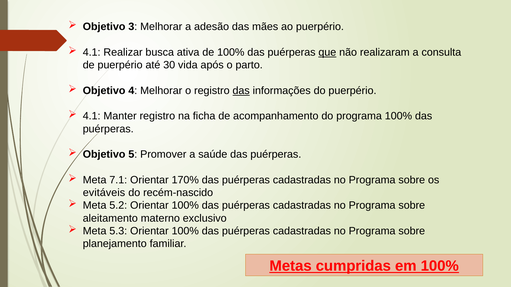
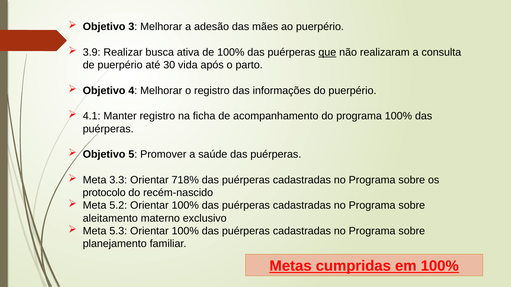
4.1: 4.1 -> 3.9 (92, 52)
das underline: present -> none (241, 91)
7.1: 7.1 -> 3.3 (118, 180)
170%: 170% -> 718% (185, 180)
evitáveis: evitáveis -> protocolo (104, 193)
